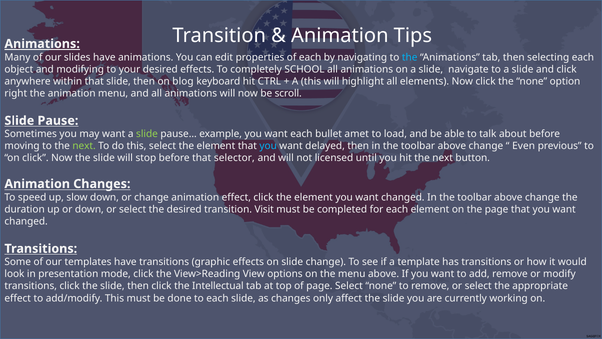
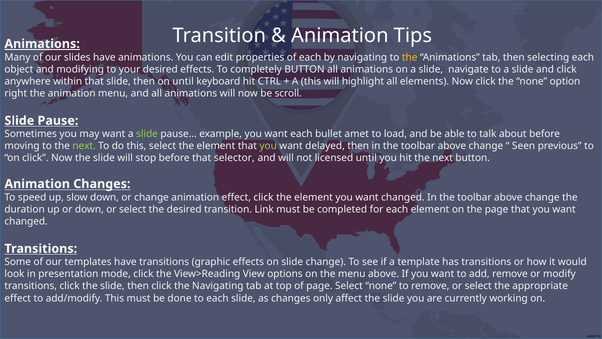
the colour: light blue -> yellow (410, 57)
completely SCHOOL: SCHOOL -> BUTTON (305, 69)
on blog: blog -> until (183, 81)
you colour: light blue -> light green (268, 146)
Even: Even -> Seen (524, 146)
Visit: Visit -> Link (264, 209)
the Intellectual: Intellectual -> Navigating (218, 286)
